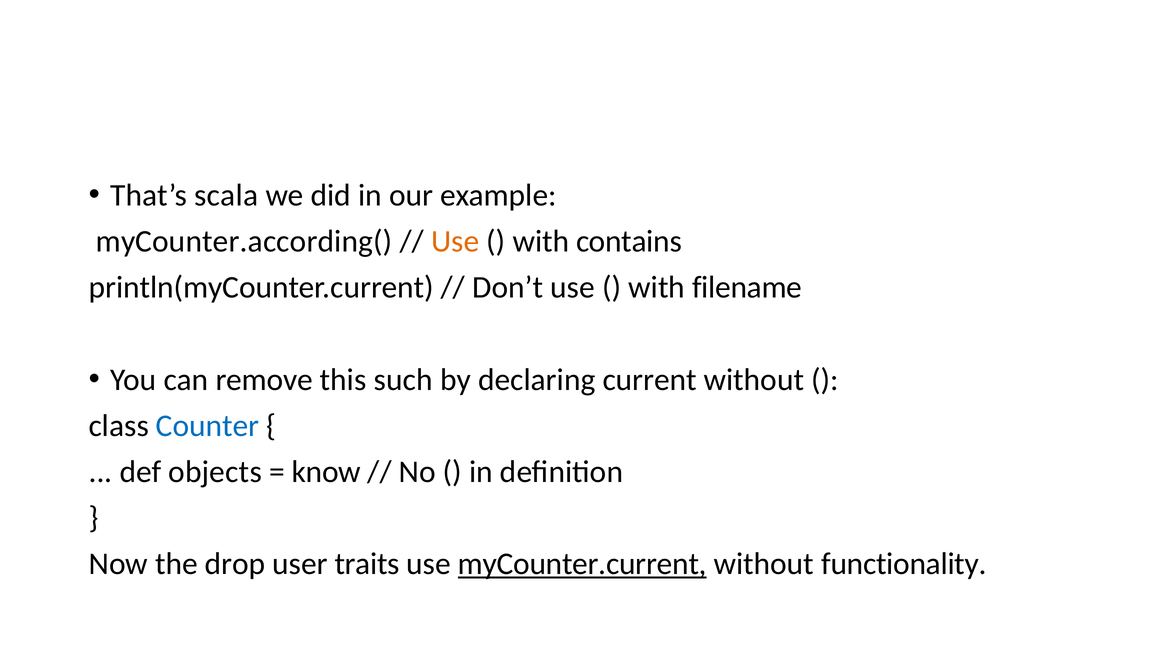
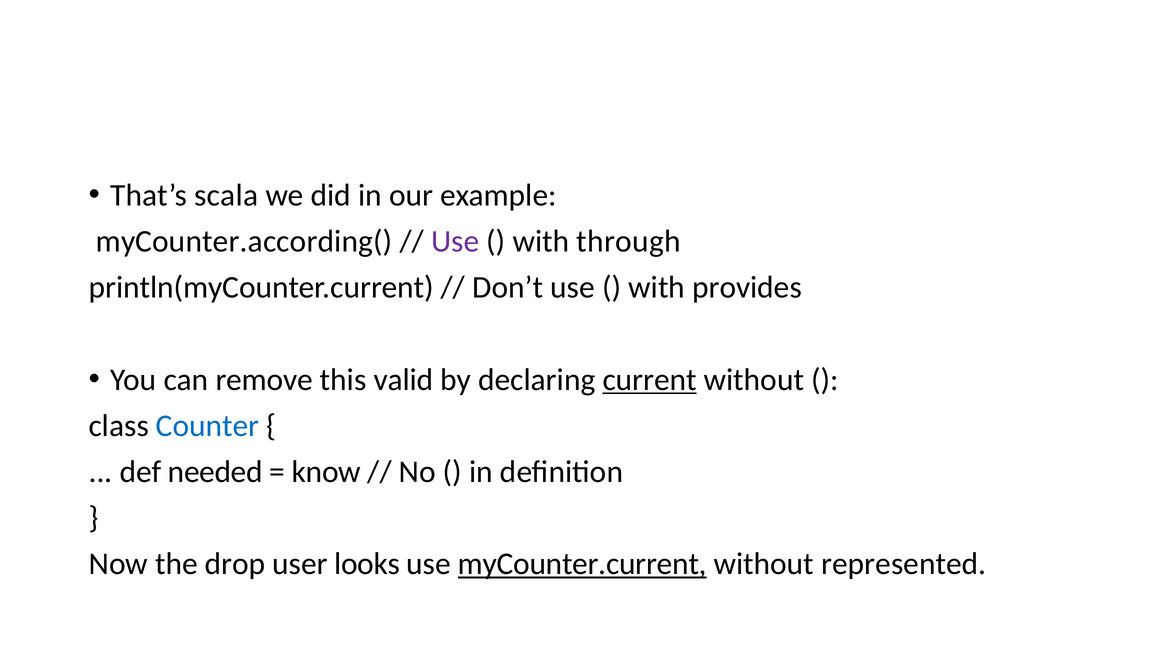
Use colour: orange -> purple (455, 241)
contains: contains -> through (629, 241)
filename: filename -> provides (747, 288)
such: such -> valid (403, 380)
current underline: none -> present (650, 380)
objects: objects -> needed (215, 472)
traits: traits -> looks (367, 564)
functionality: functionality -> represented (904, 564)
